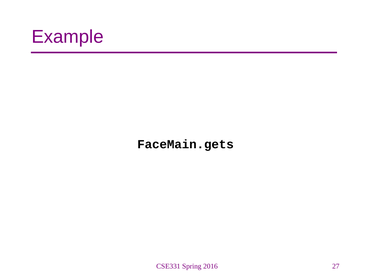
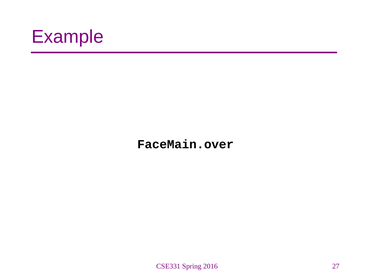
FaceMain.gets: FaceMain.gets -> FaceMain.over (186, 144)
